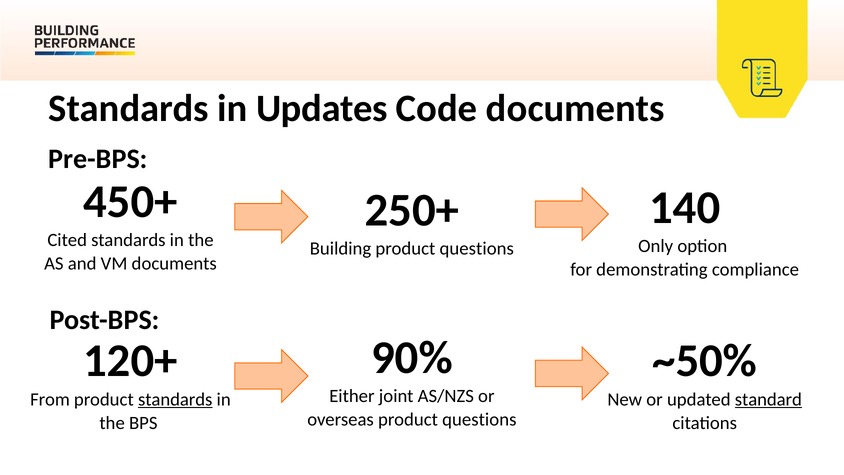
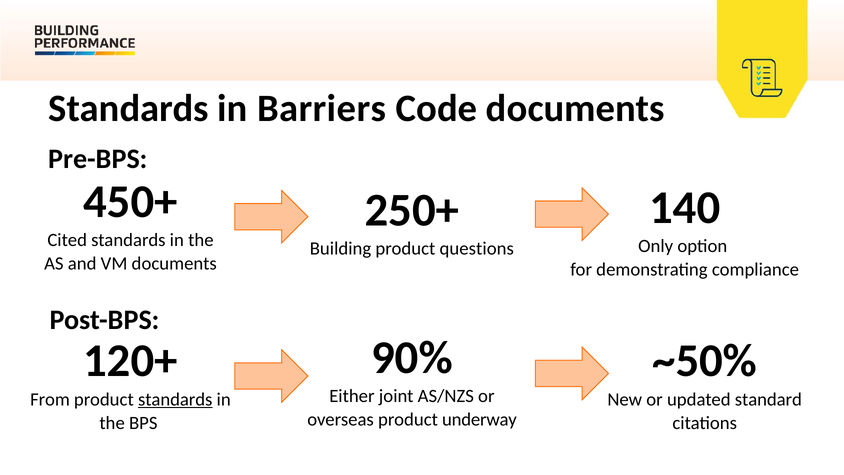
Updates: Updates -> Barriers (322, 108)
standard underline: present -> none (768, 399)
overseas product questions: questions -> underway (479, 419)
